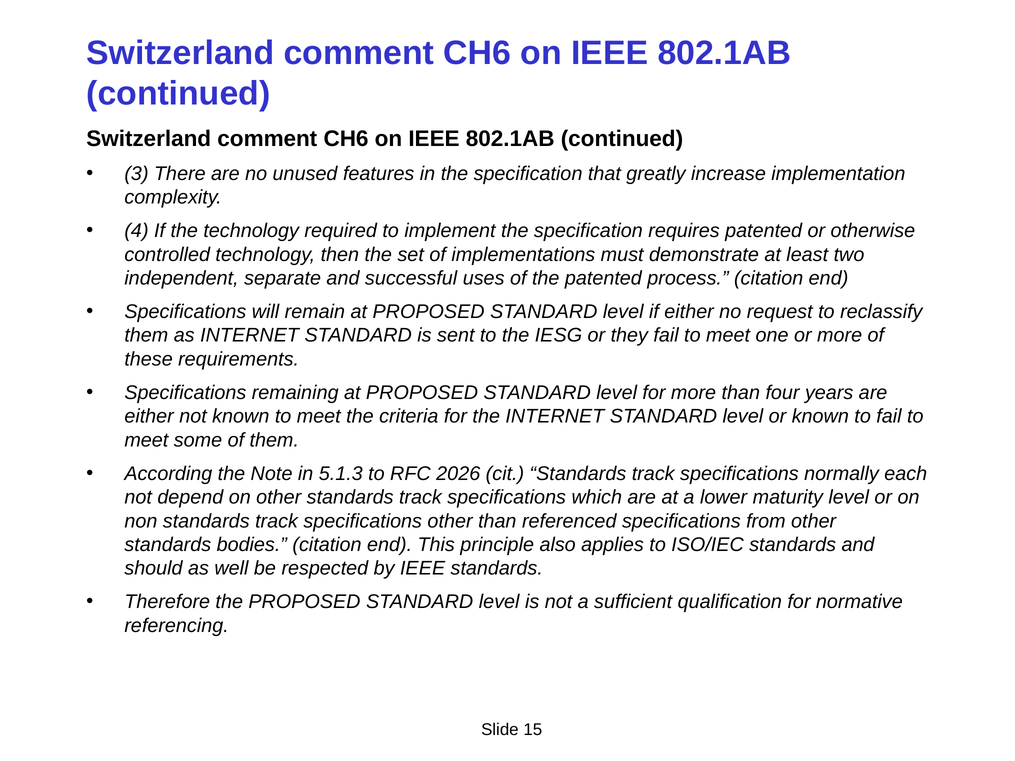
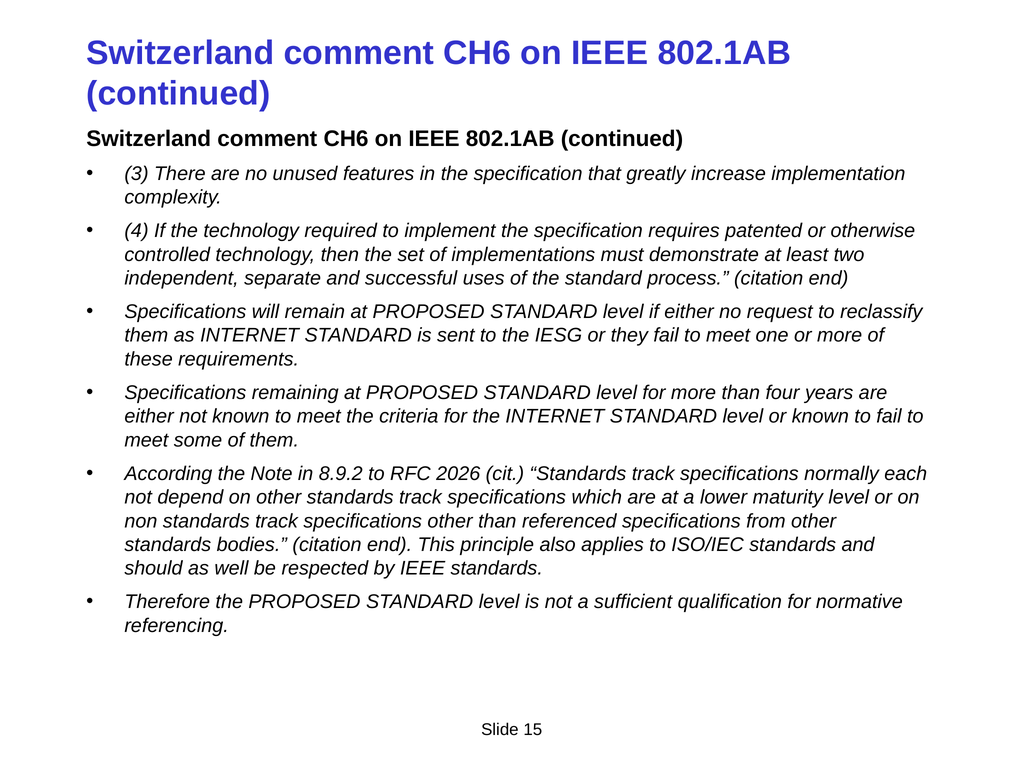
the patented: patented -> standard (603, 278)
5.1.3: 5.1.3 -> 8.9.2 (341, 474)
